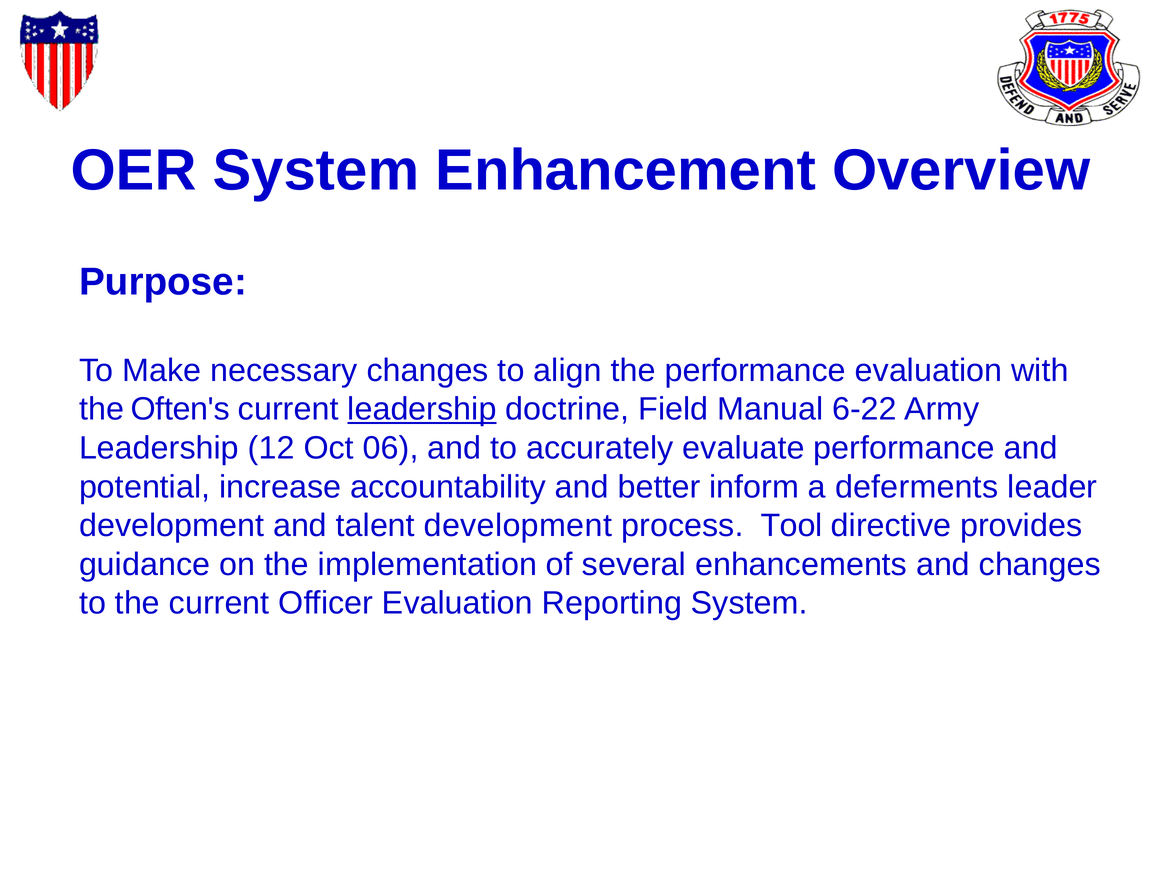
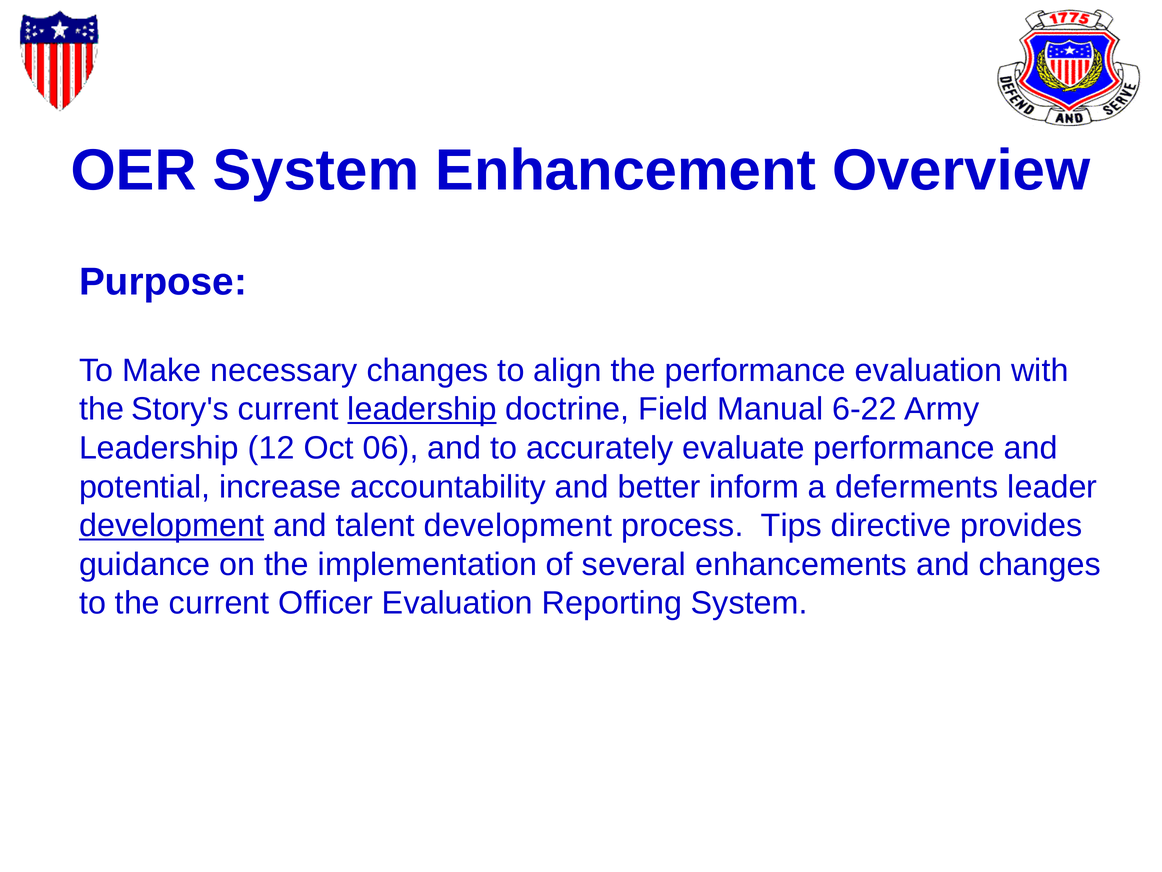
Often's: Often's -> Story's (180, 409)
development underline: none -> present (172, 525)
Tool: Tool -> Tips (791, 525)
